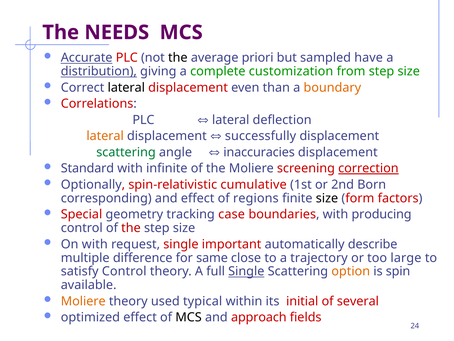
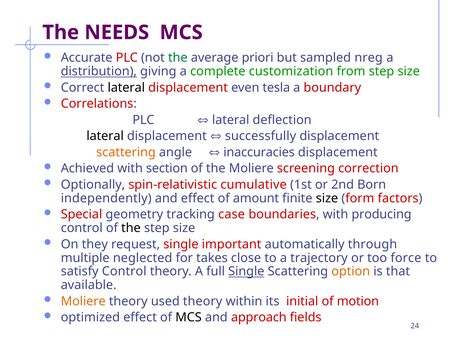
Accurate underline: present -> none (87, 58)
the colour: black -> green (178, 58)
have: have -> nreg (369, 58)
than: than -> tesla (276, 87)
boundary colour: orange -> red (332, 87)
lateral colour: orange -> black (105, 136)
scattering colour: green -> orange (126, 152)
Standard: Standard -> Achieved (87, 168)
infinite: infinite -> section (167, 168)
correction underline: present -> none (368, 168)
corresponding: corresponding -> independently (106, 198)
regions: regions -> amount (256, 198)
the colour: red -> black (131, 228)
On with: with -> they (95, 244)
describe: describe -> through (373, 244)
difference: difference -> neglected (143, 257)
same: same -> takes (212, 257)
large: large -> force (406, 257)
spin: spin -> that (398, 271)
used typical: typical -> theory (203, 301)
several: several -> motion (358, 301)
